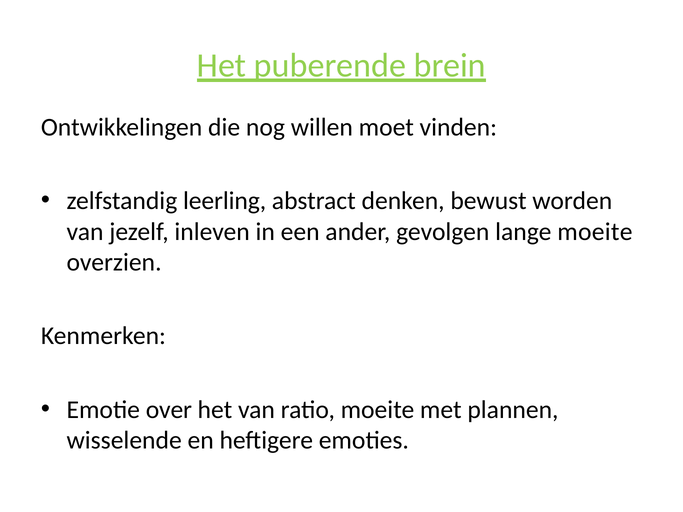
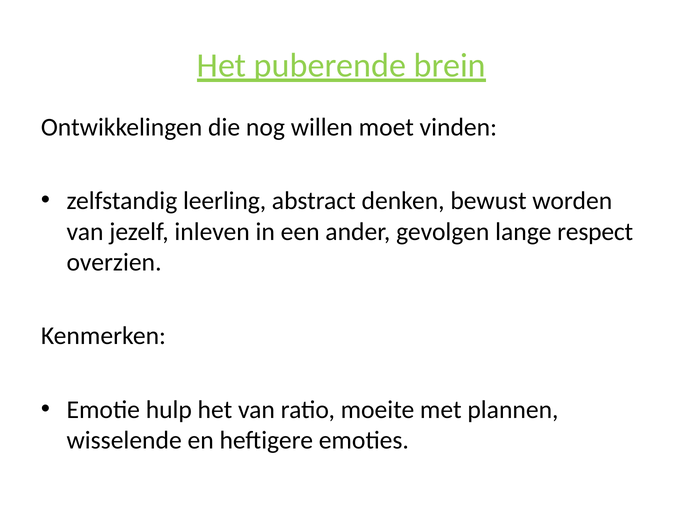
lange moeite: moeite -> respect (595, 232)
over: over -> hulp (169, 410)
